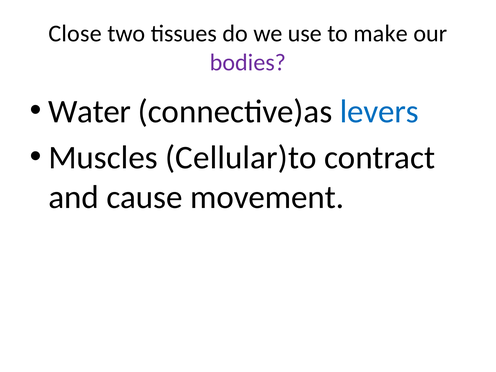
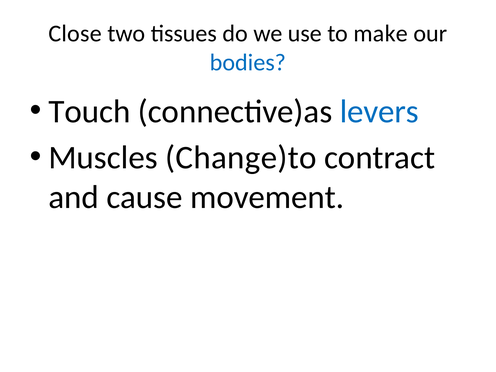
bodies colour: purple -> blue (248, 62)
Water: Water -> Touch (89, 111)
Cellular)to: Cellular)to -> Change)to (241, 158)
